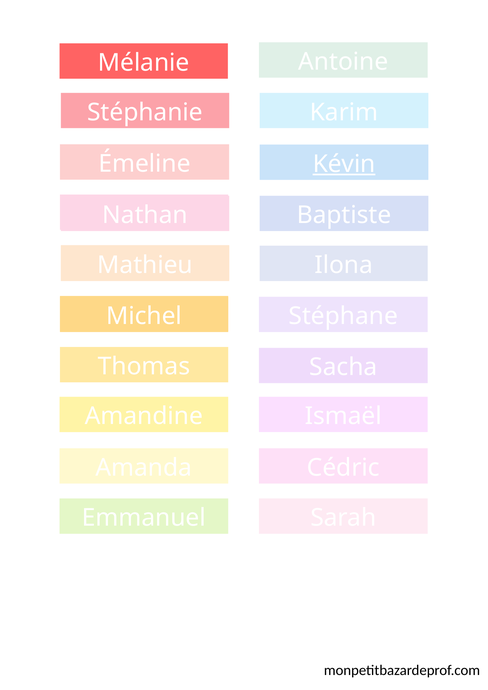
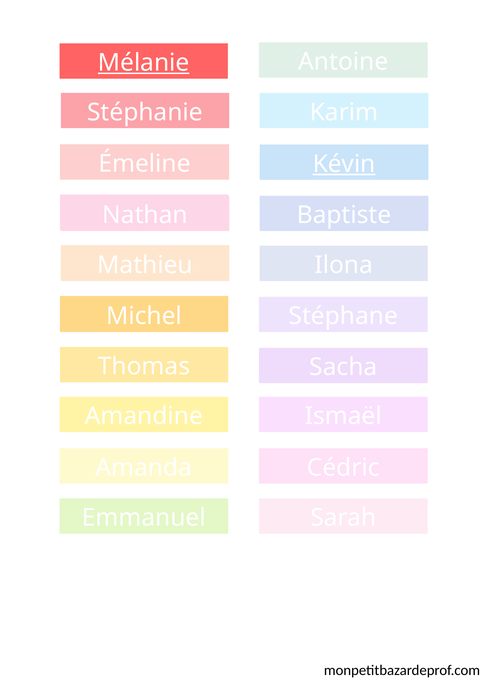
Mélanie underline: none -> present (144, 63)
